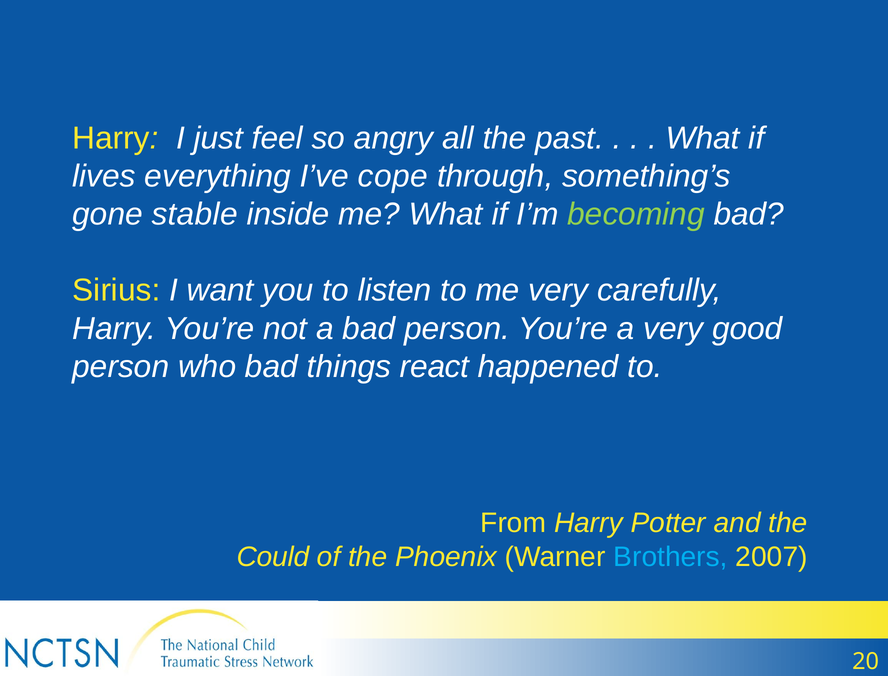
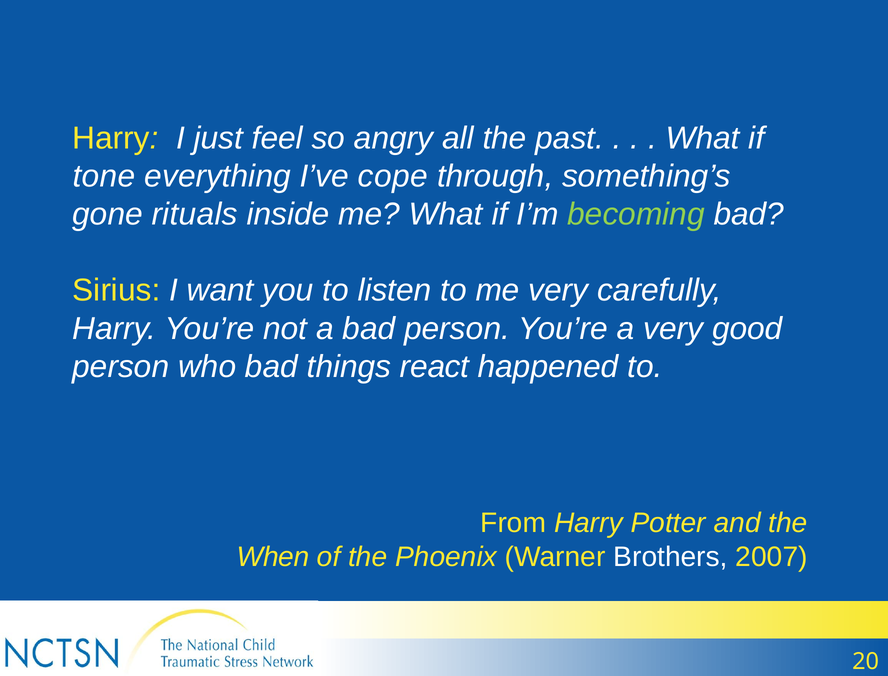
lives: lives -> tone (104, 176)
stable: stable -> rituals (195, 215)
Could: Could -> When (273, 557)
Brothers colour: light blue -> white (670, 557)
